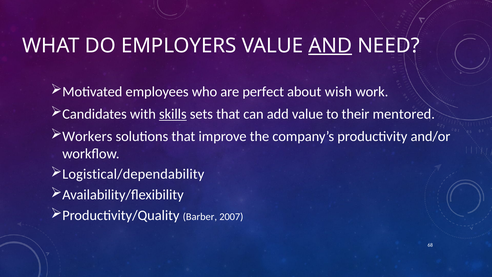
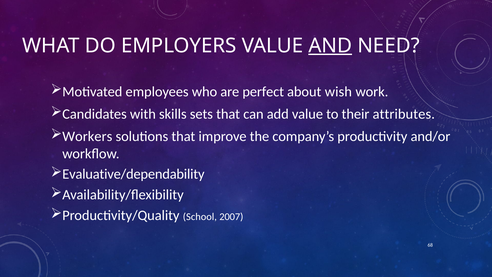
skills underline: present -> none (173, 114)
mentored: mentored -> attributes (404, 114)
Logistical/dependability: Logistical/dependability -> Evaluative/dependability (133, 174)
Barber: Barber -> School (200, 217)
